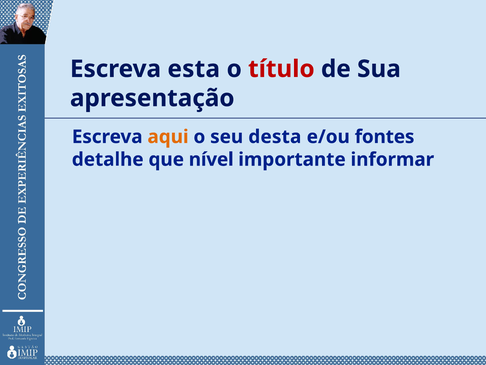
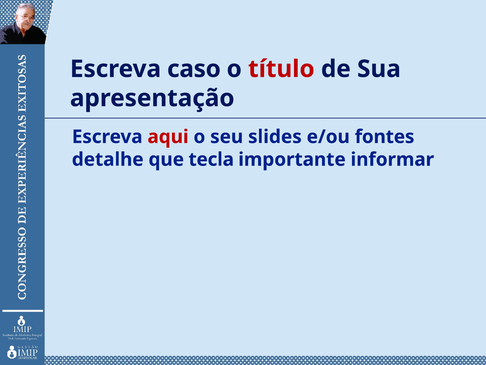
esta: esta -> caso (194, 69)
aqui colour: orange -> red (168, 137)
desta: desta -> slides (275, 137)
nível: nível -> tecla (211, 159)
